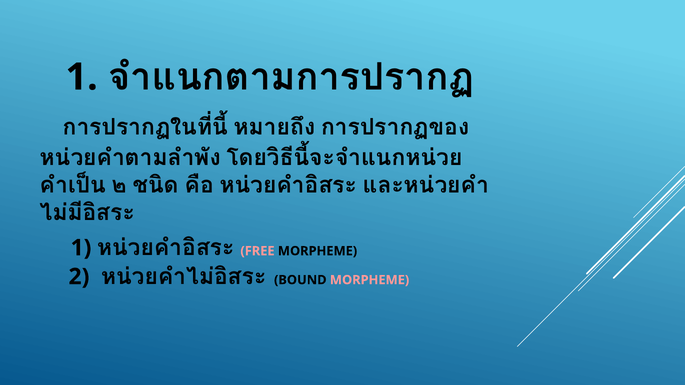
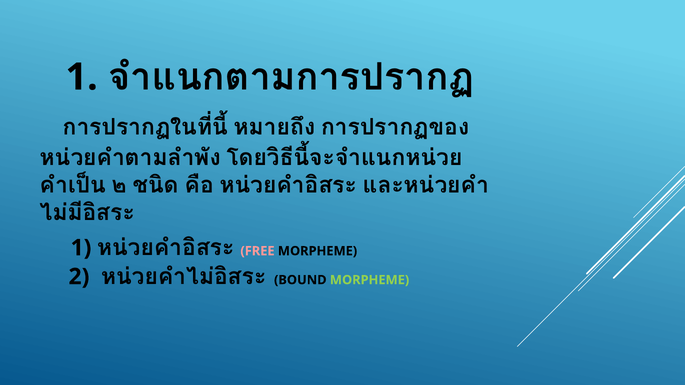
MORPHEME colour: pink -> light green (370, 280)
